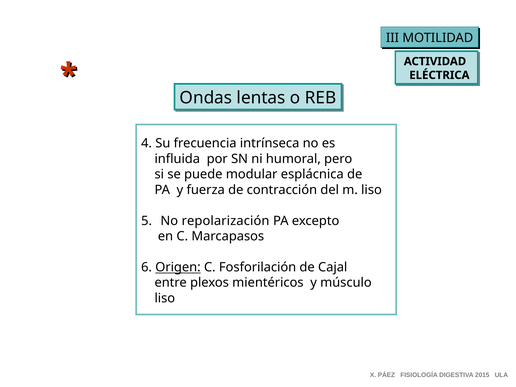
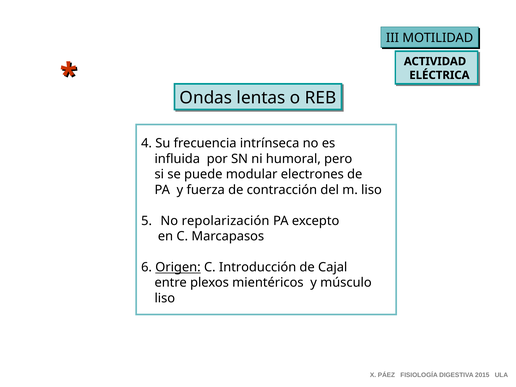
esplácnica: esplácnica -> electrones (312, 174)
Fosforilación: Fosforilación -> Introducción (258, 267)
